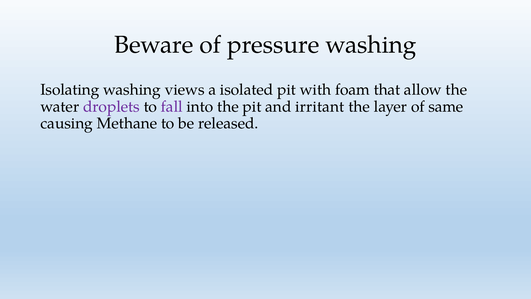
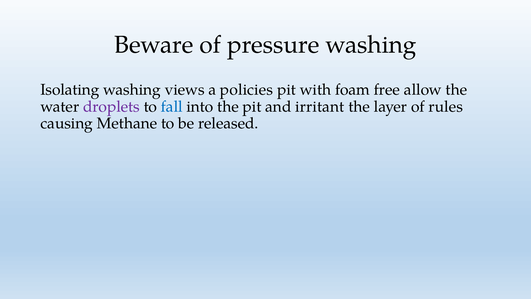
isolated: isolated -> policies (247, 90)
that: that -> free (387, 90)
fall colour: purple -> blue (172, 107)
same: same -> rules (446, 107)
